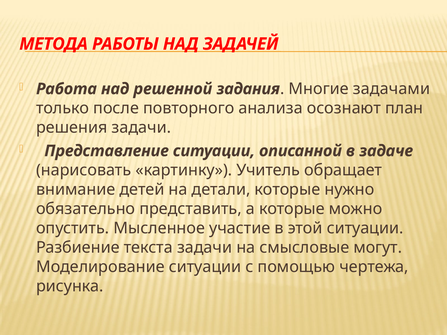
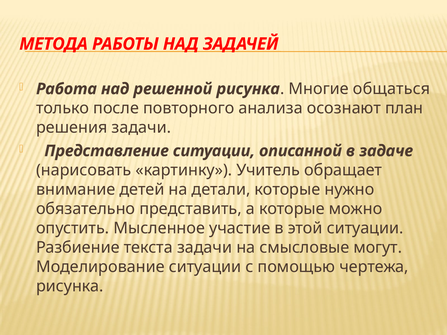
решенной задания: задания -> рисунка (248, 89)
задачами: задачами -> общаться (392, 89)
